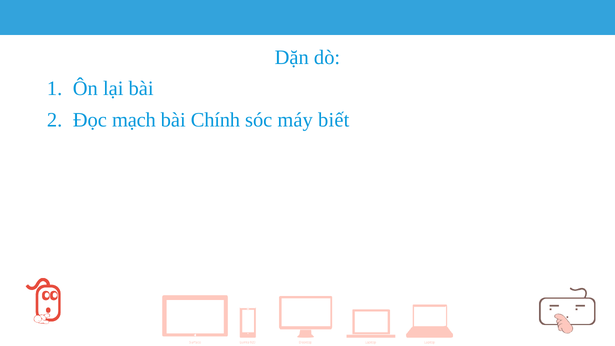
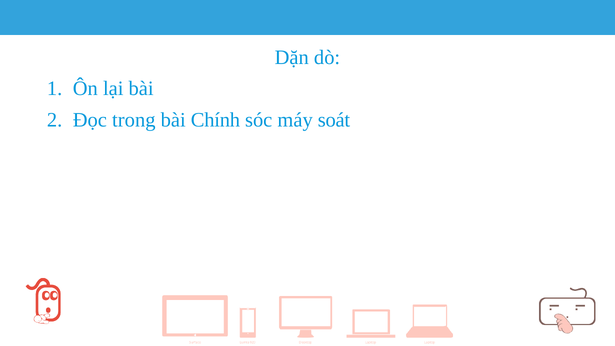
mạch: mạch -> trong (134, 120)
biết: biết -> soát (334, 120)
